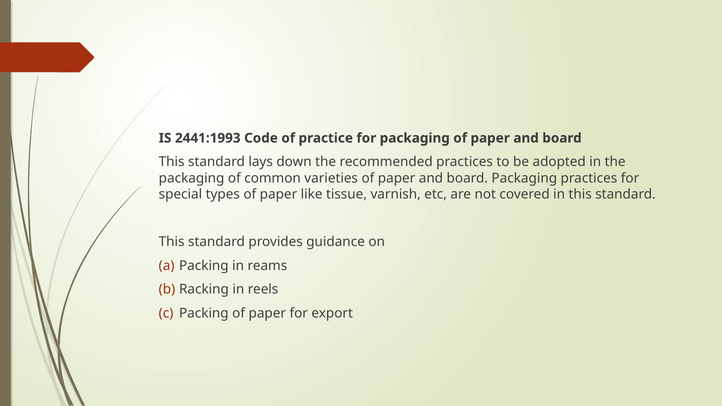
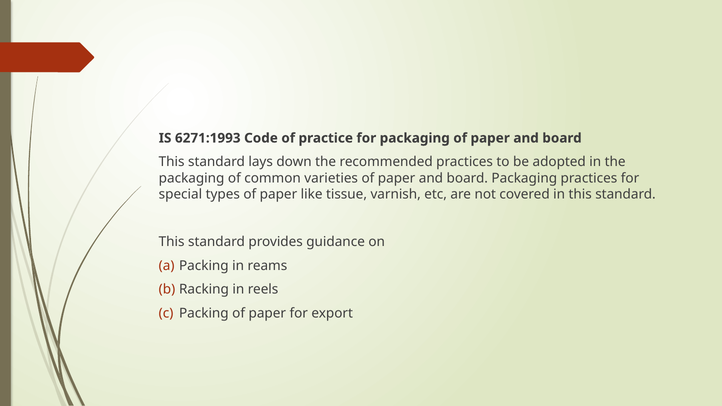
2441:1993: 2441:1993 -> 6271:1993 (208, 138)
